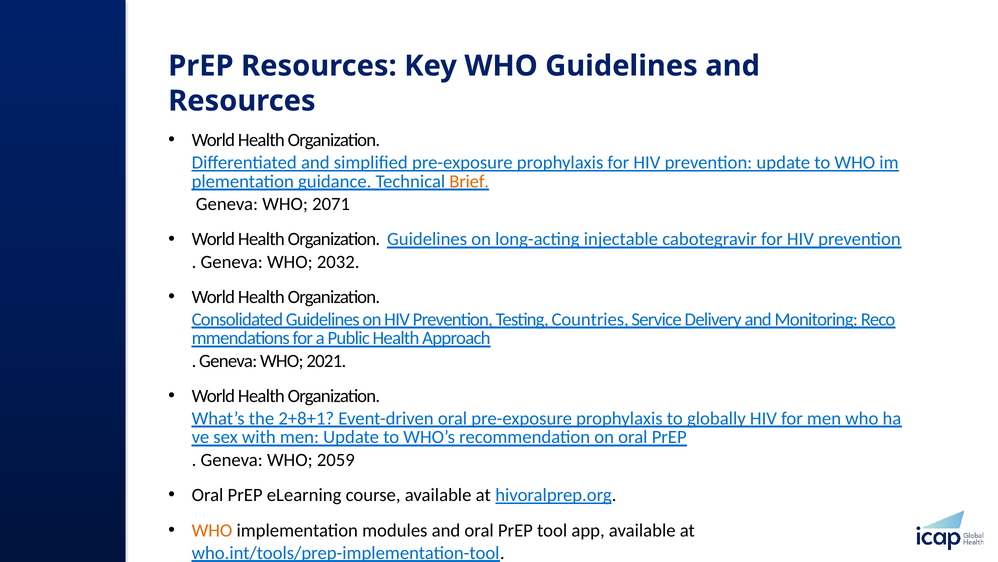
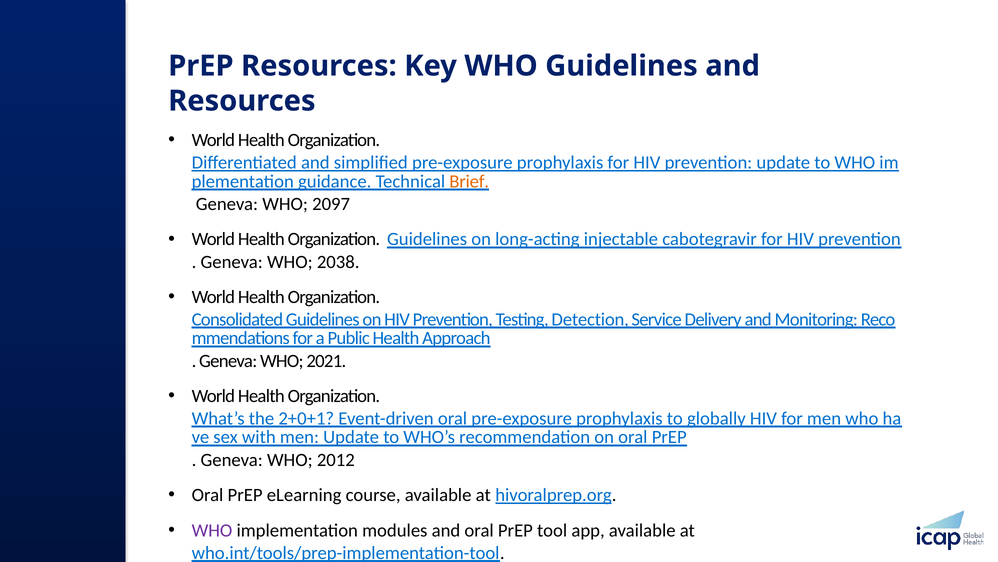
2071: 2071 -> 2097 (331, 204)
2032: 2032 -> 2038 (338, 262)
Countries: Countries -> Detection (590, 319)
2+8+1: 2+8+1 -> 2+0+1 (306, 418)
2059: 2059 -> 2012 (336, 460)
WHO colour: orange -> purple (212, 530)
